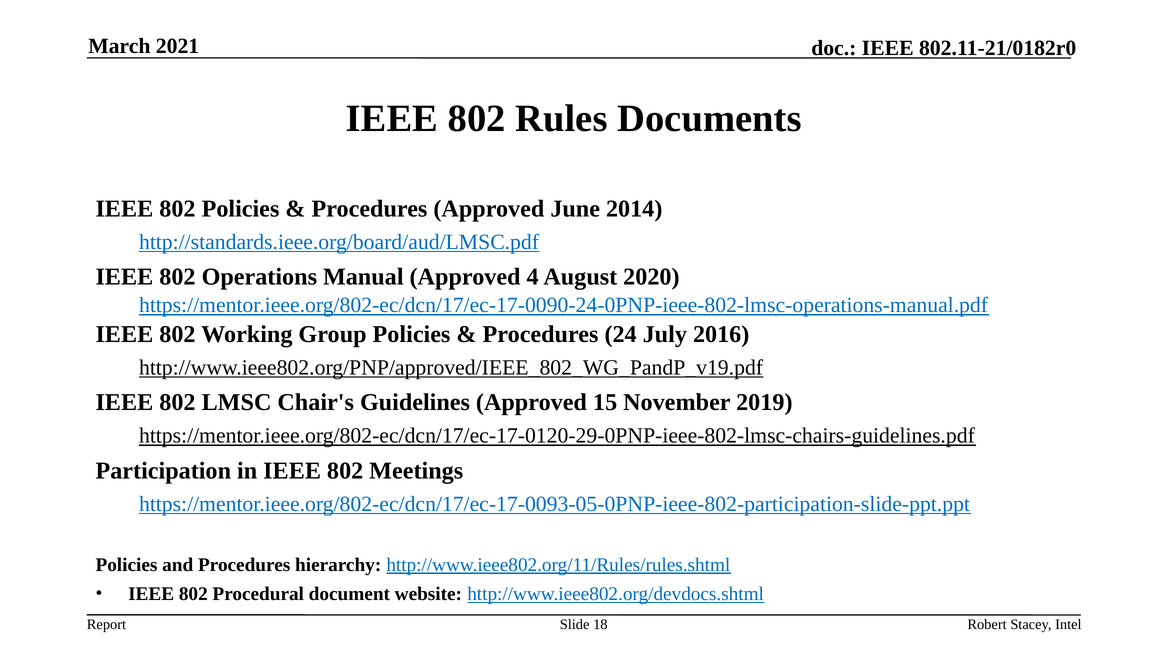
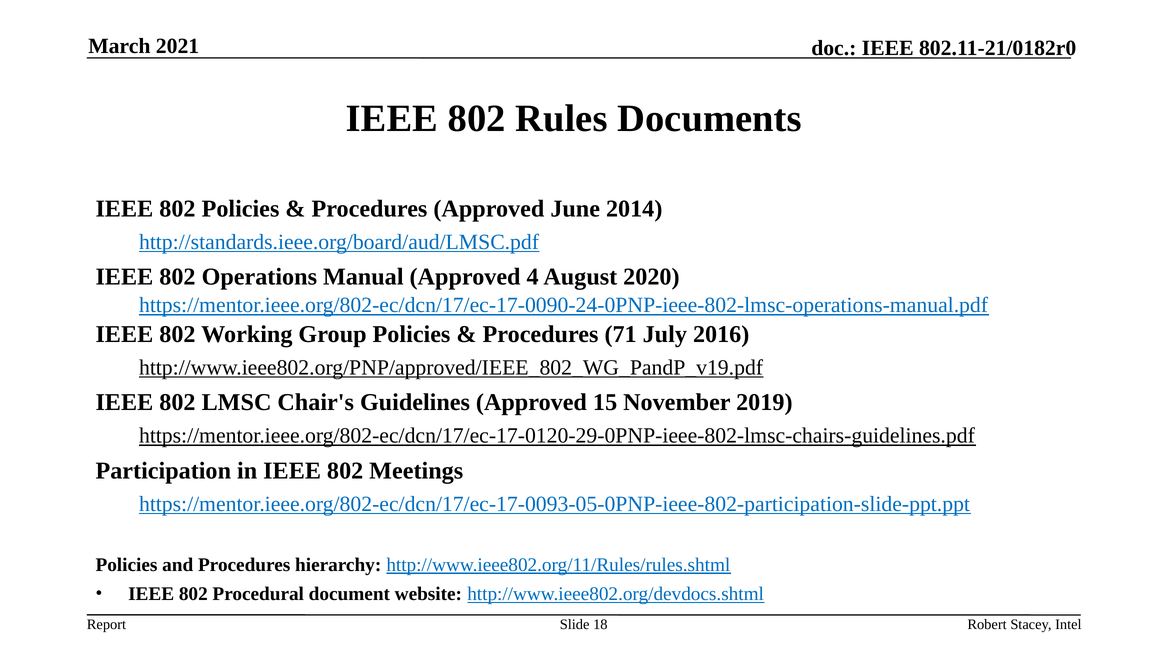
24: 24 -> 71 (621, 334)
